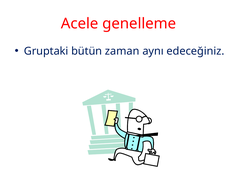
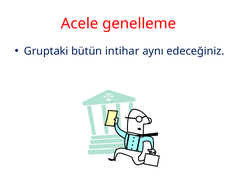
zaman: zaman -> intihar (122, 51)
